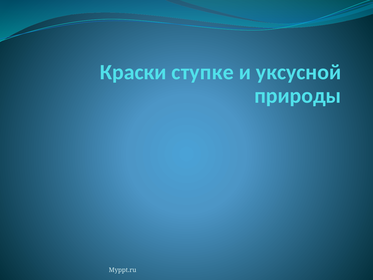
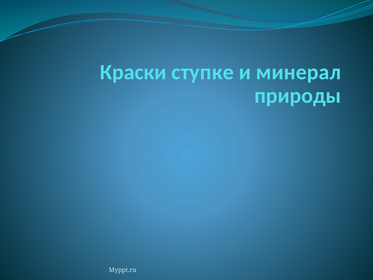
уксусной: уксусной -> минерал (298, 72)
